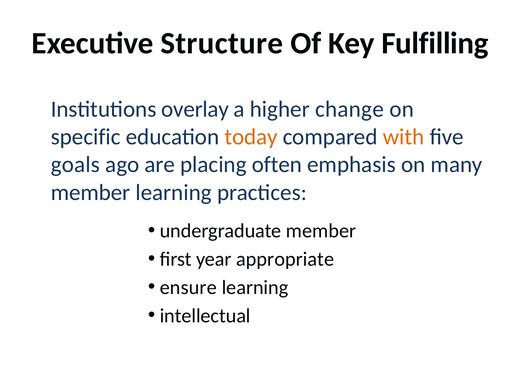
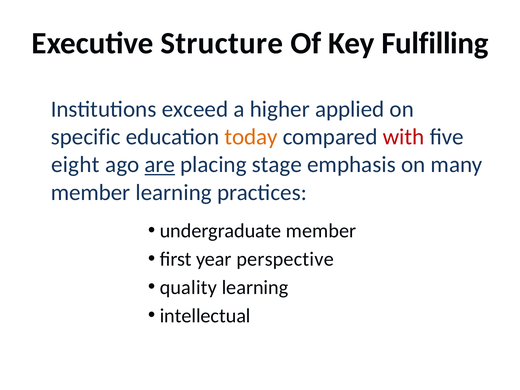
overlay: overlay -> exceed (195, 109)
change: change -> applied (350, 109)
with colour: orange -> red (404, 137)
goals: goals -> eight (75, 165)
are underline: none -> present (160, 165)
often: often -> stage (277, 165)
appropriate: appropriate -> perspective (285, 259)
ensure: ensure -> quality (188, 287)
